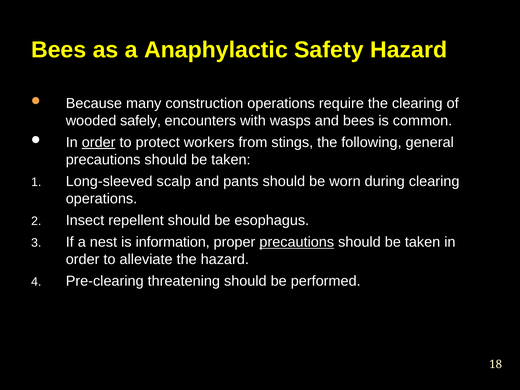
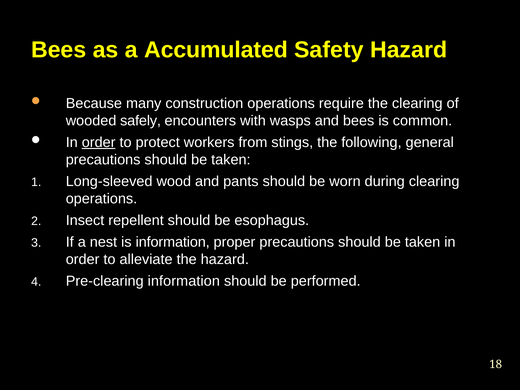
Anaphylactic: Anaphylactic -> Accumulated (216, 50)
scalp: scalp -> wood (174, 181)
precautions underline: present -> none (297, 242)
Pre-clearing threatening: threatening -> information (184, 281)
